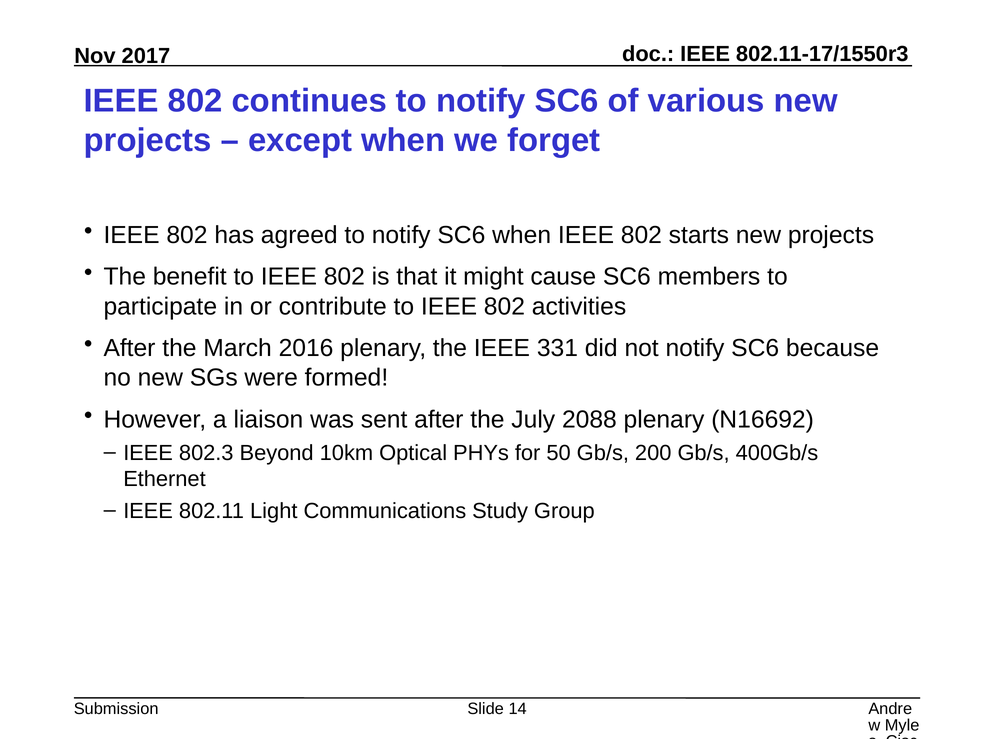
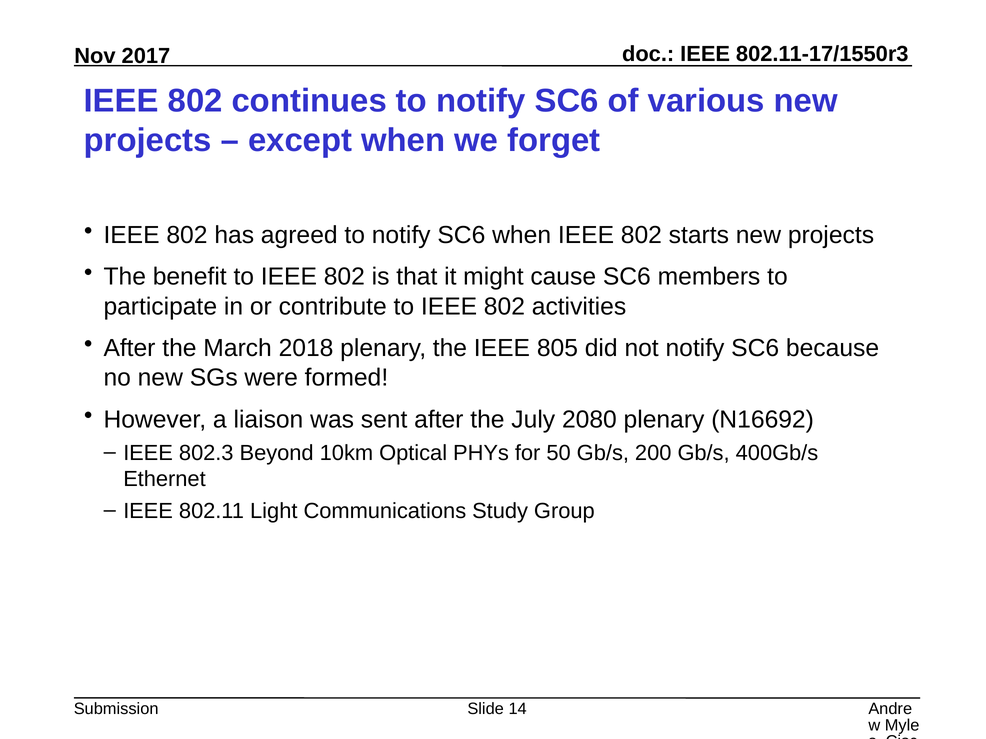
2016: 2016 -> 2018 (306, 349)
331: 331 -> 805 (557, 349)
2088: 2088 -> 2080 (589, 420)
